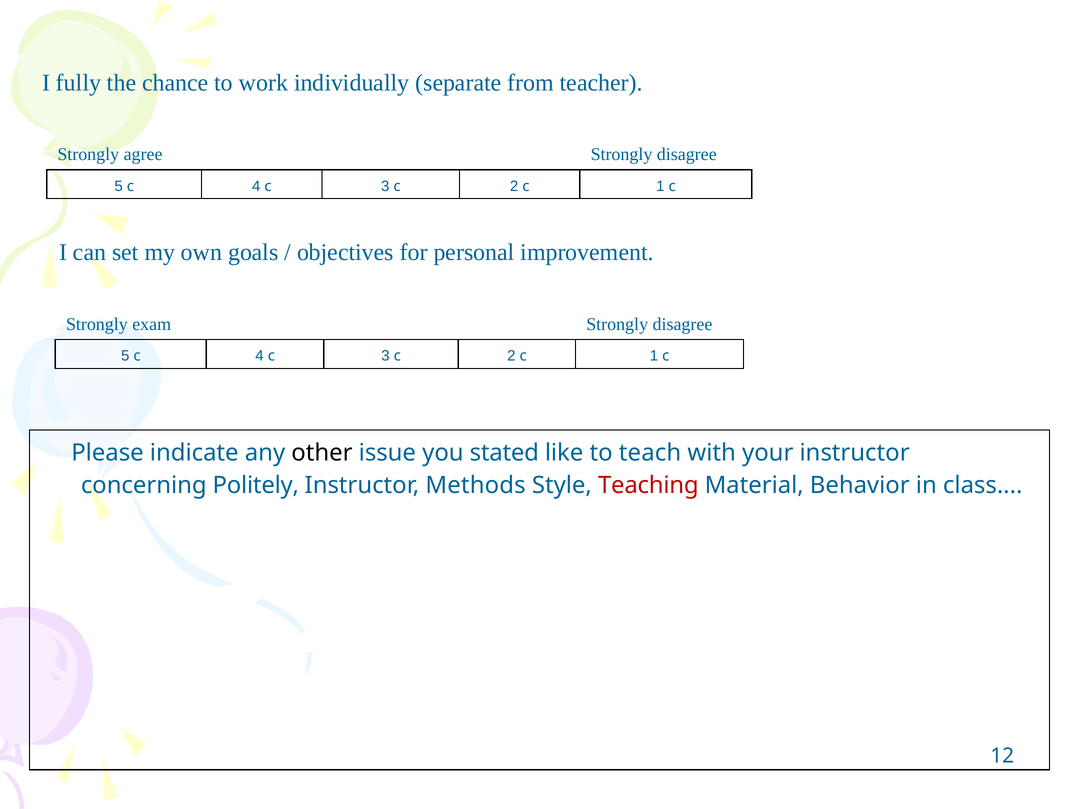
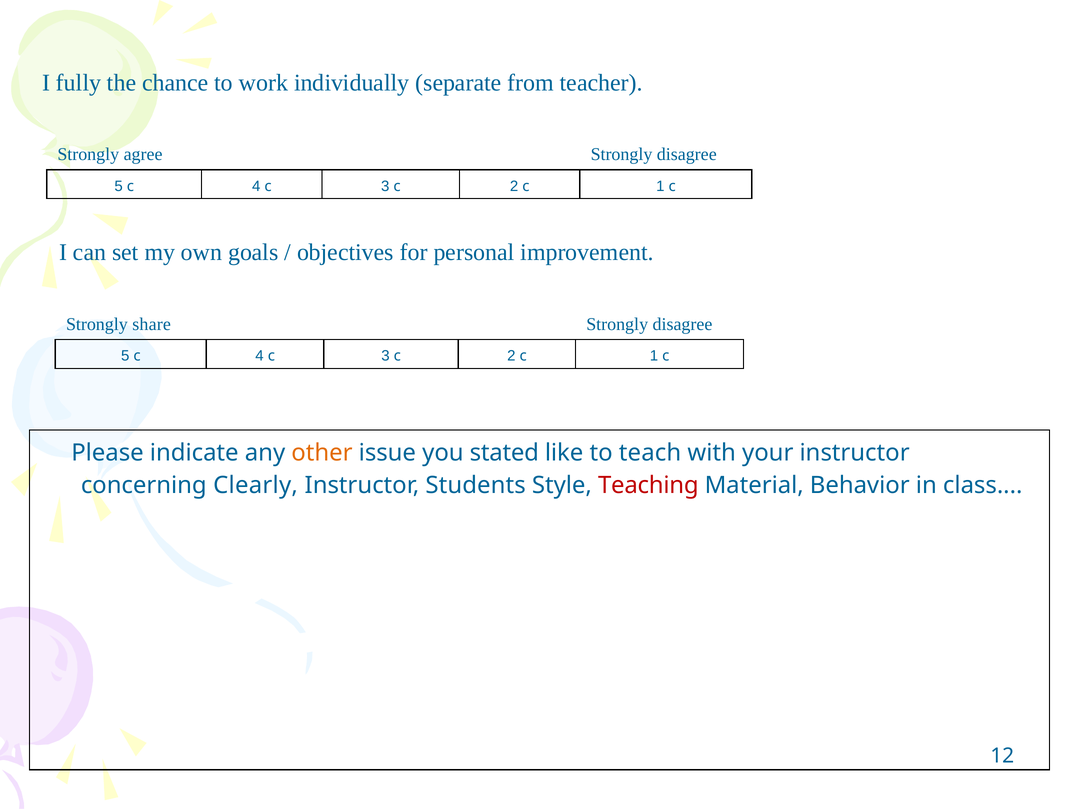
exam: exam -> share (152, 324)
other colour: black -> orange (322, 453)
Politely: Politely -> Clearly (256, 486)
Methods: Methods -> Students (476, 486)
